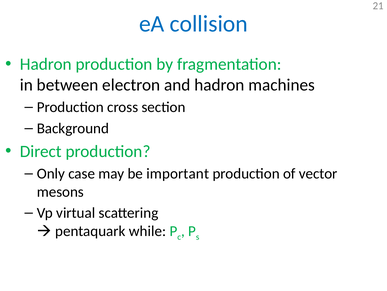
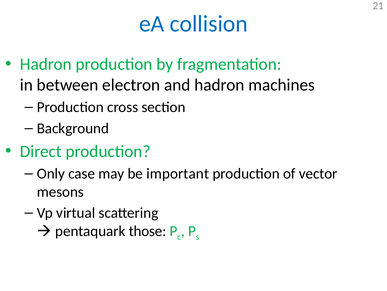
while: while -> those (148, 230)
